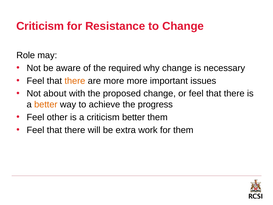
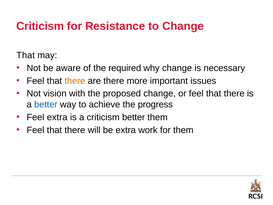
Role: Role -> That (26, 55)
are more: more -> there (114, 81)
about: about -> vision (55, 93)
better colour: orange -> blue (46, 104)
Feel other: other -> extra (57, 117)
